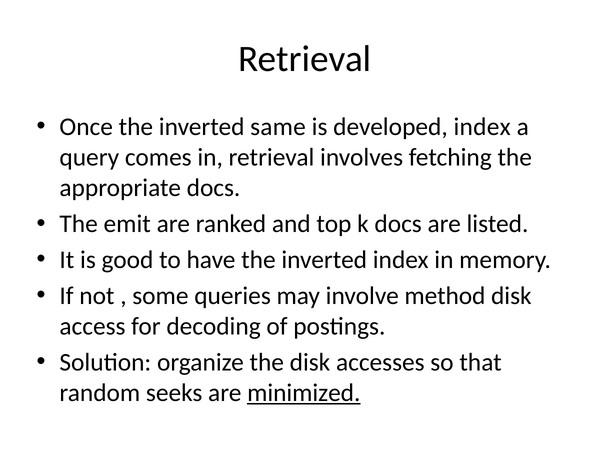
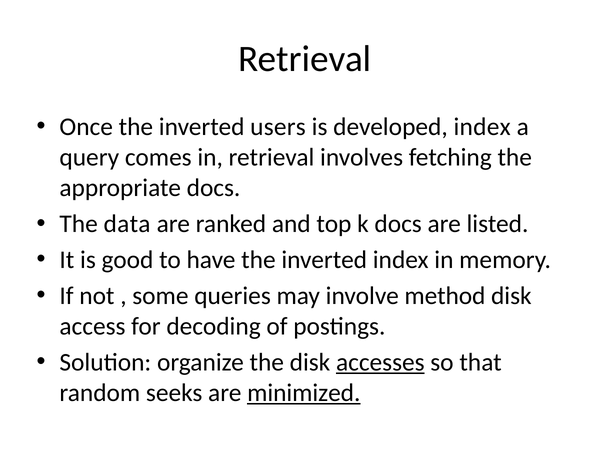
same: same -> users (278, 127)
emit: emit -> data (127, 224)
accesses underline: none -> present (380, 362)
